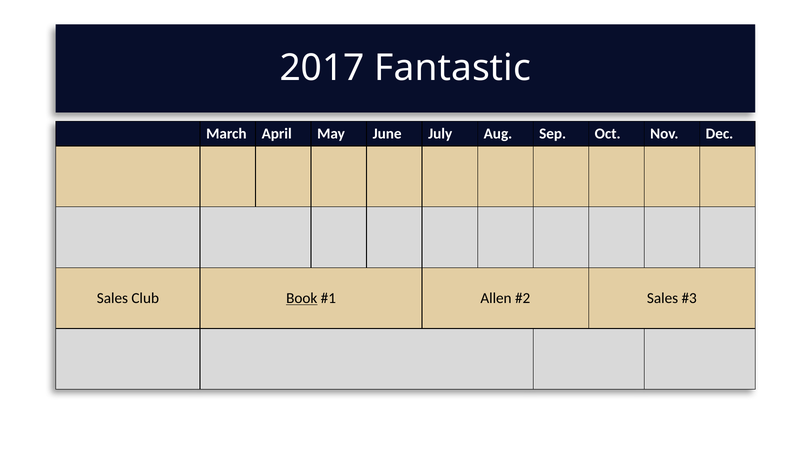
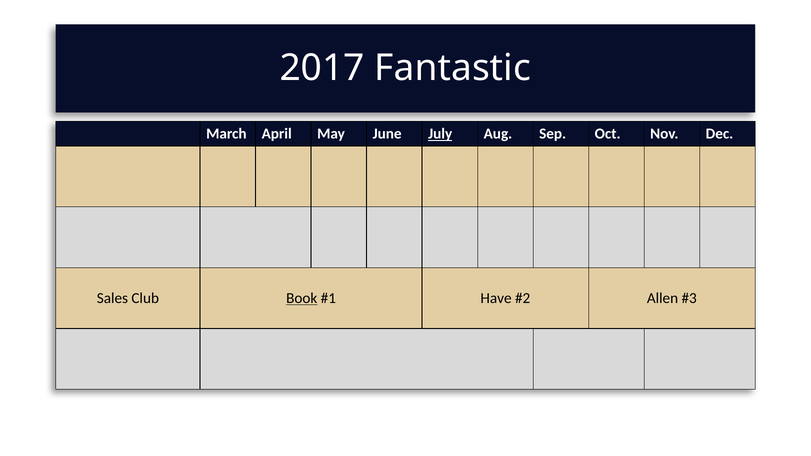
July underline: none -> present (440, 134)
Allen: Allen -> Have (496, 298)
Sales: Sales -> Allen (663, 298)
